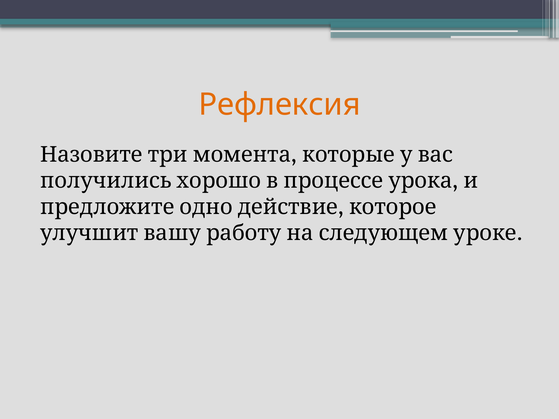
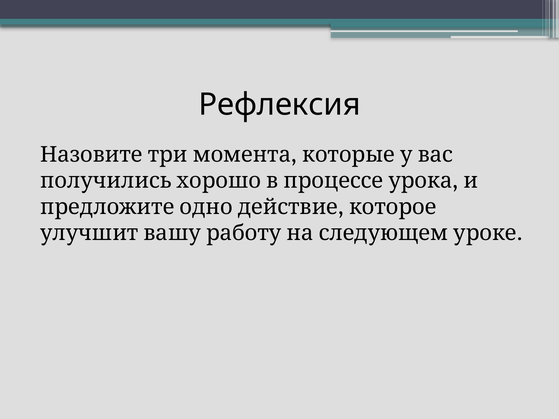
Рефлексия colour: orange -> black (280, 105)
